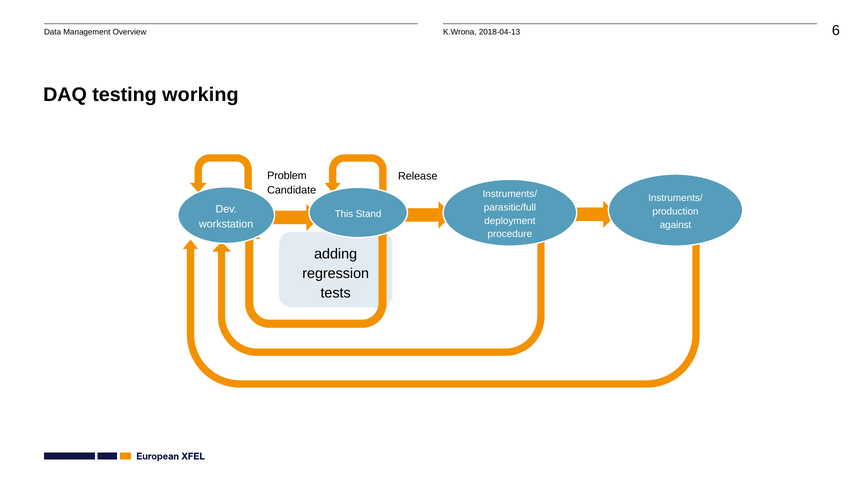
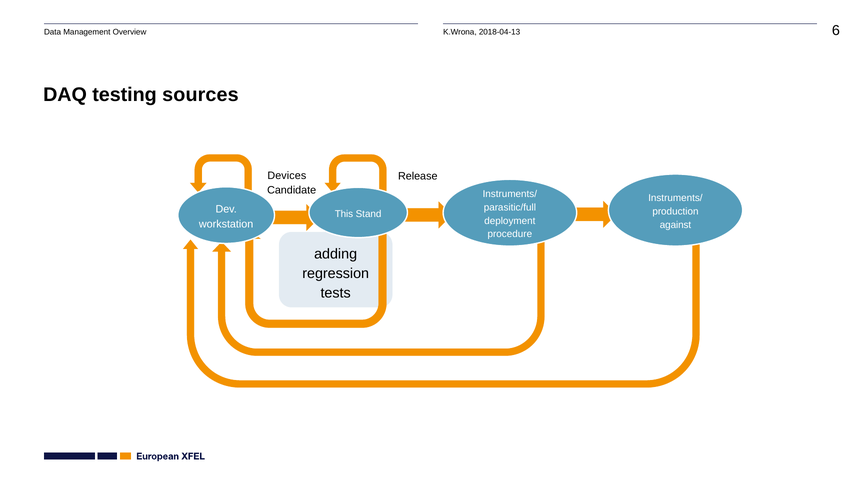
working: working -> sources (200, 95)
Problem: Problem -> Devices (287, 176)
